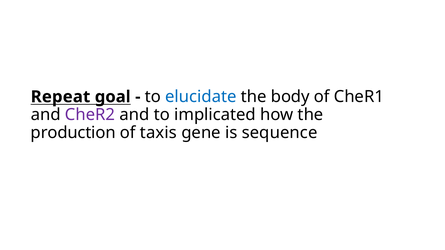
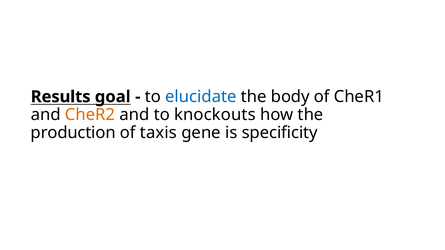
Repeat: Repeat -> Results (61, 97)
CheR2 colour: purple -> orange (90, 115)
implicated: implicated -> knockouts (215, 115)
sequence: sequence -> specificity (280, 133)
